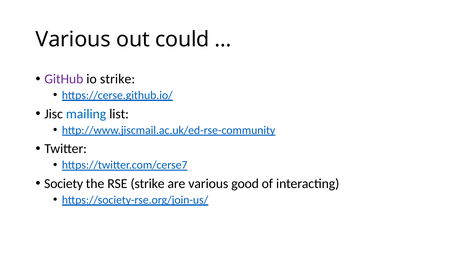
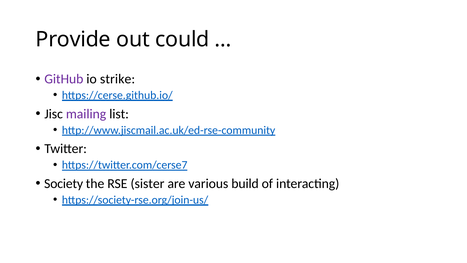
Various: Various -> Provide (73, 39)
mailing colour: blue -> purple (86, 114)
RSE strike: strike -> sister (147, 183)
good: good -> build (245, 183)
